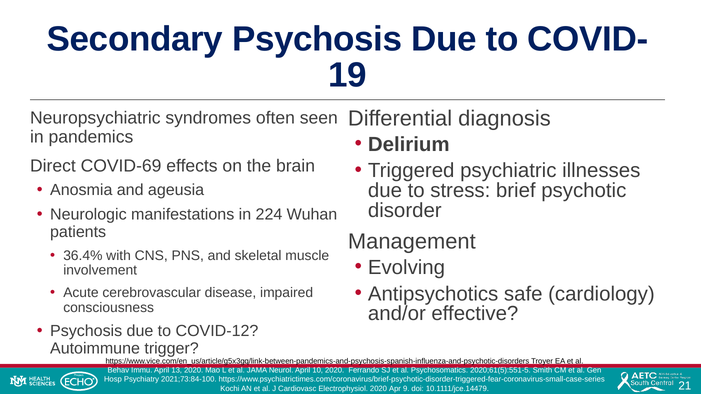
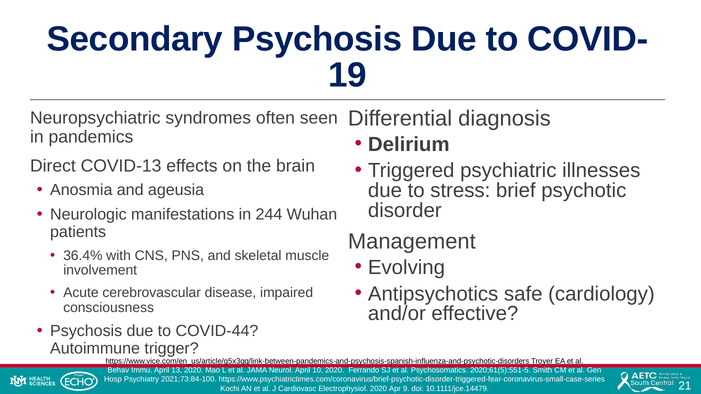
COVID-69: COVID-69 -> COVID-13 (121, 166)
224: 224 -> 244 (269, 215)
COVID-12: COVID-12 -> COVID-44 (217, 331)
